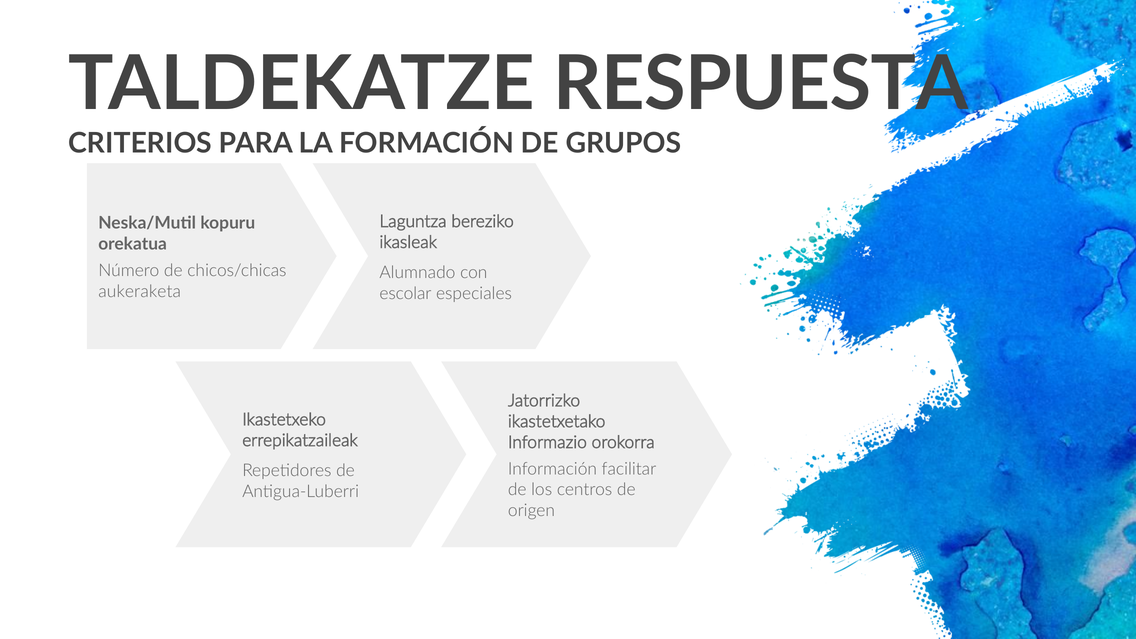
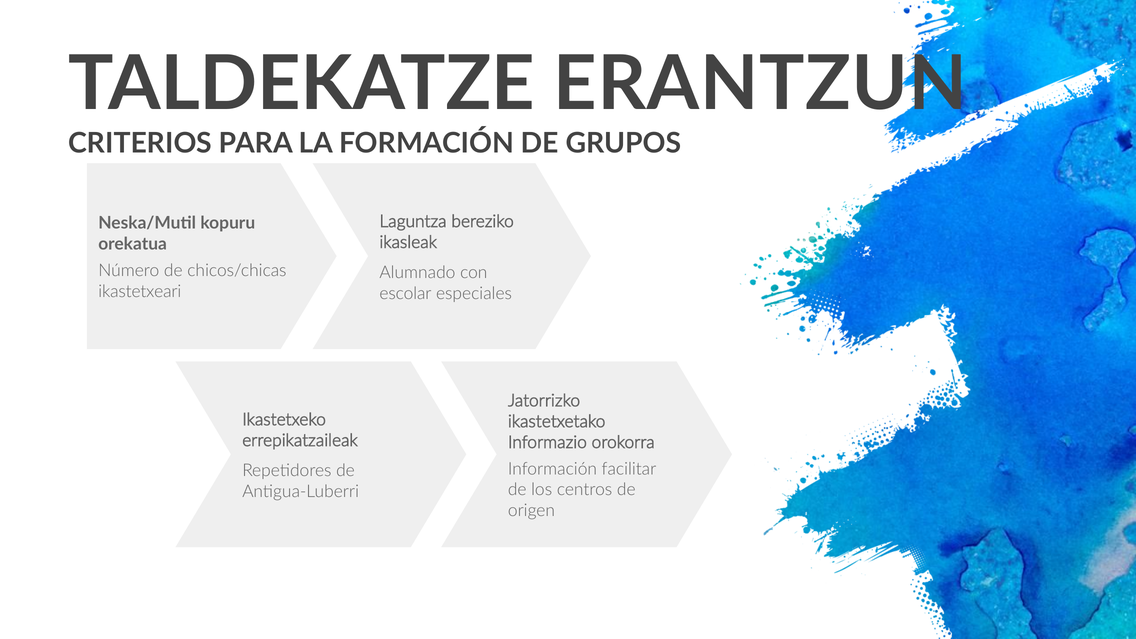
RESPUESTA: RESPUESTA -> ERANTZUN (760, 84)
aukeraketa: aukeraketa -> ikastetxeari (140, 291)
